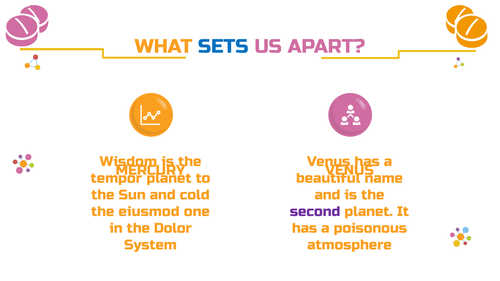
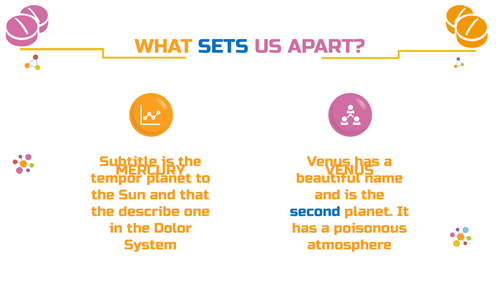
Wisdom: Wisdom -> Subtitle (128, 162)
cold: cold -> that (195, 195)
eiusmod: eiusmod -> describe (149, 212)
second colour: purple -> blue (315, 212)
